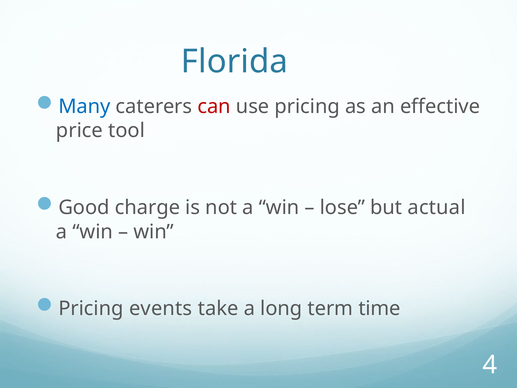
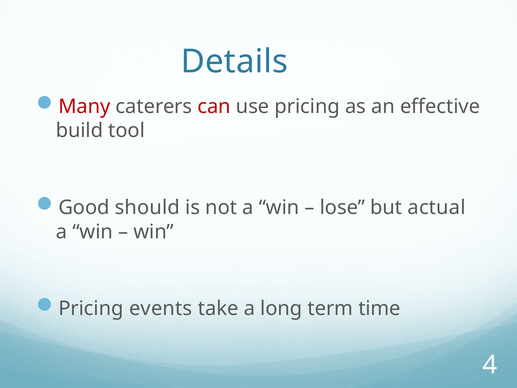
Florida: Florida -> Details (234, 62)
Many colour: blue -> red (84, 106)
price: price -> build (80, 131)
charge: charge -> should (147, 207)
